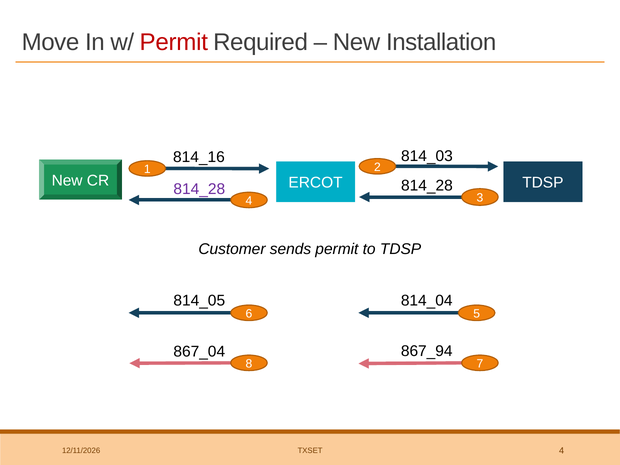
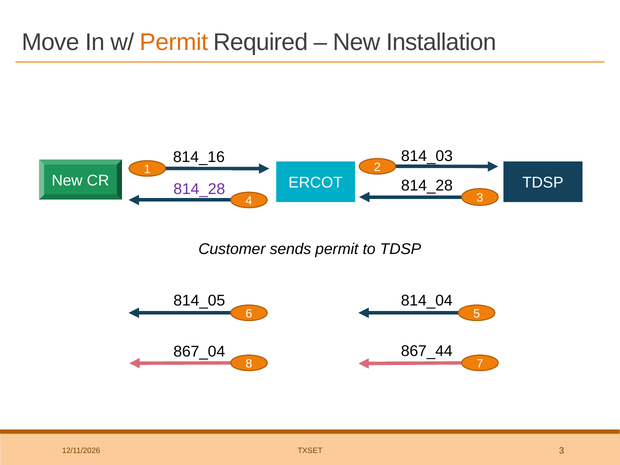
Permit colour: red -> orange (174, 42)
867_94: 867_94 -> 867_44 (427, 351)
TXSET 4: 4 -> 3 (562, 451)
